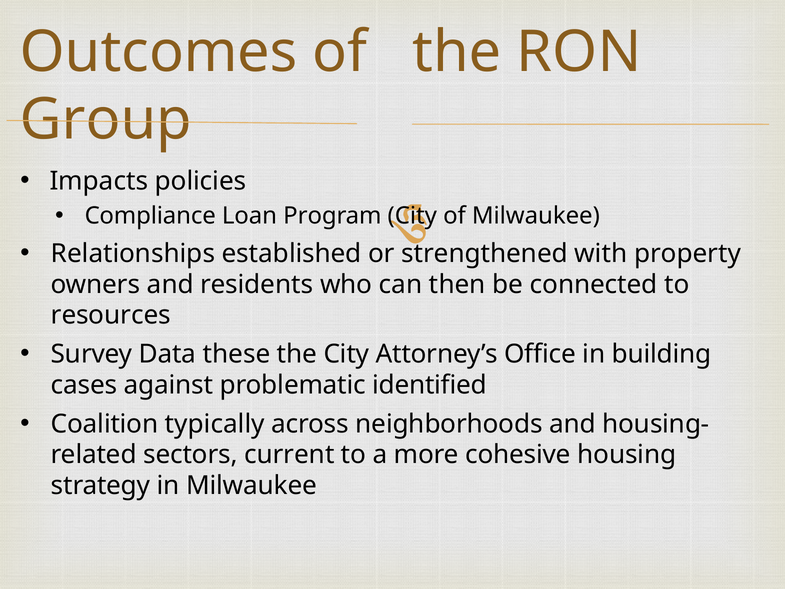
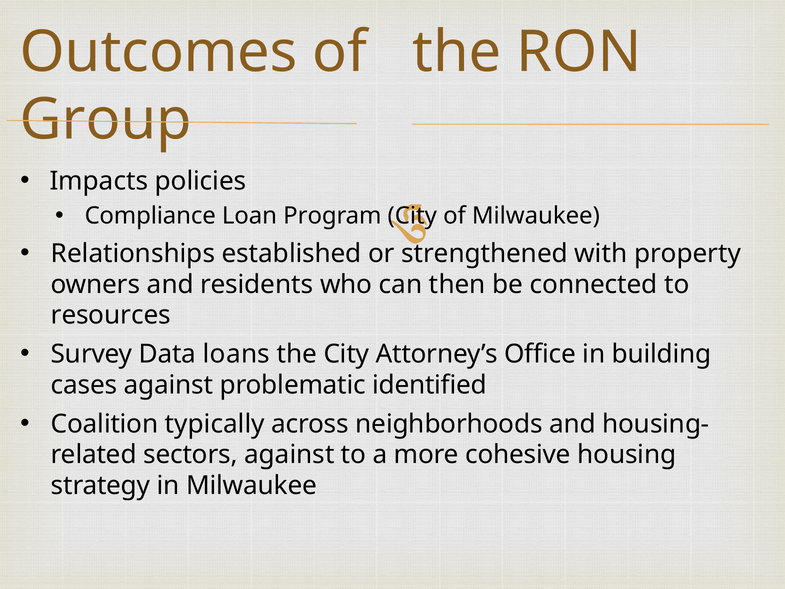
these: these -> loans (236, 354)
sectors current: current -> against (289, 455)
